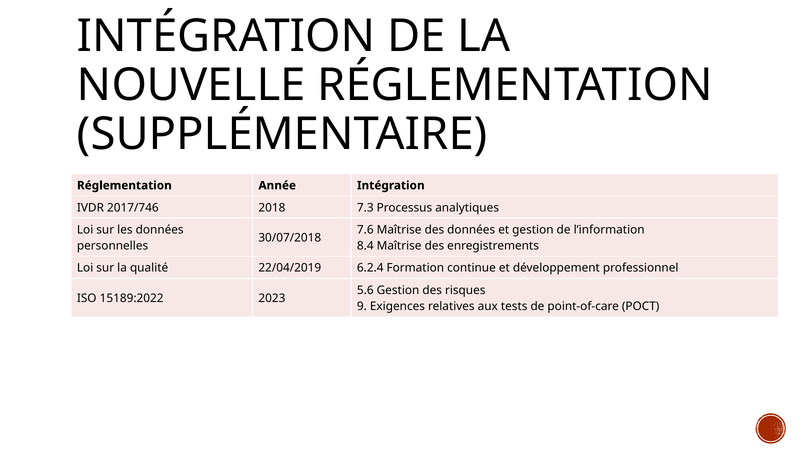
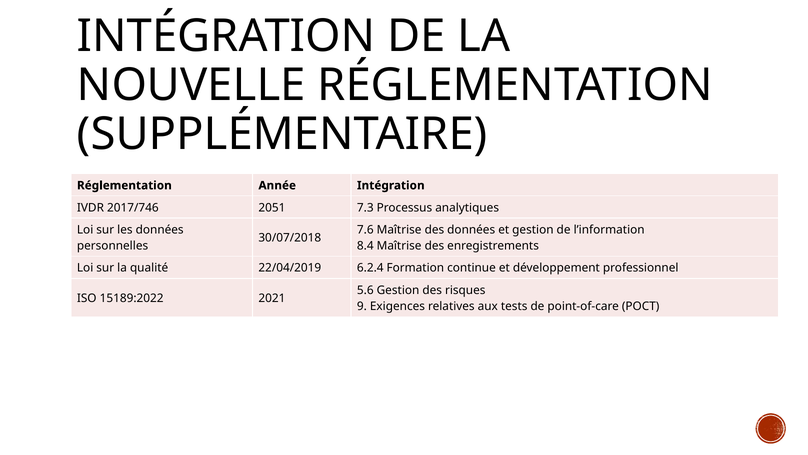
2018: 2018 -> 2051 (272, 207)
2023: 2023 -> 2021 (272, 298)
